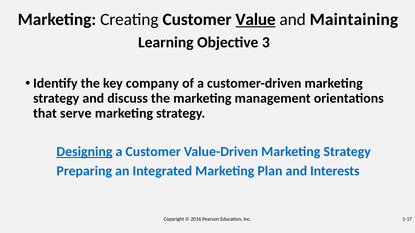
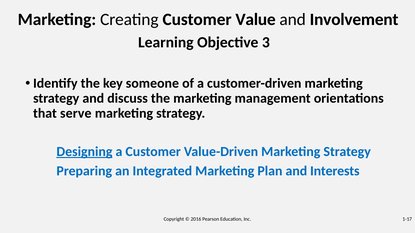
Value underline: present -> none (256, 20)
Maintaining: Maintaining -> Involvement (354, 20)
company: company -> someone (152, 83)
